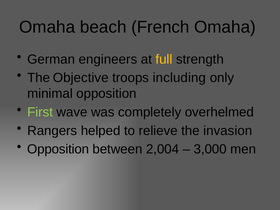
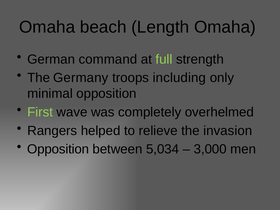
French: French -> Length (160, 27)
engineers: engineers -> command (108, 59)
full colour: yellow -> light green (164, 59)
Objective: Objective -> Germany (81, 78)
2,004: 2,004 -> 5,034 (163, 149)
